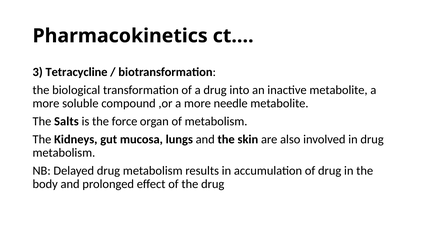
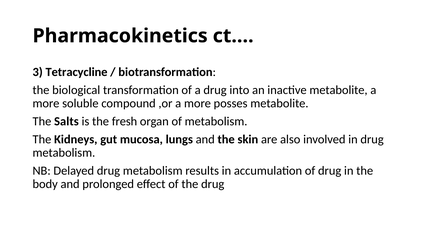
needle: needle -> posses (231, 104)
force: force -> fresh (125, 121)
